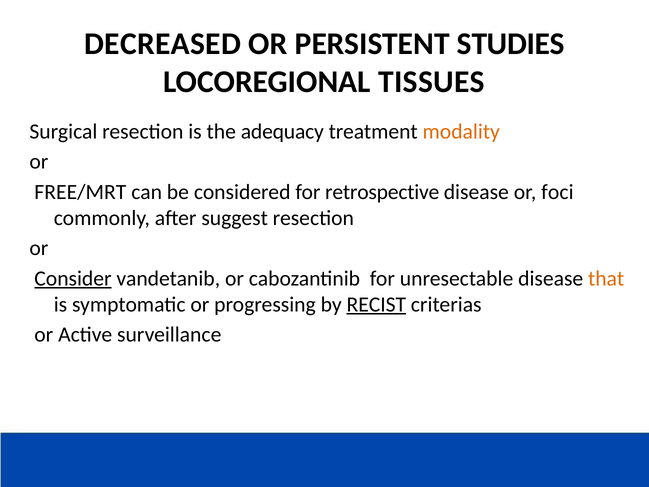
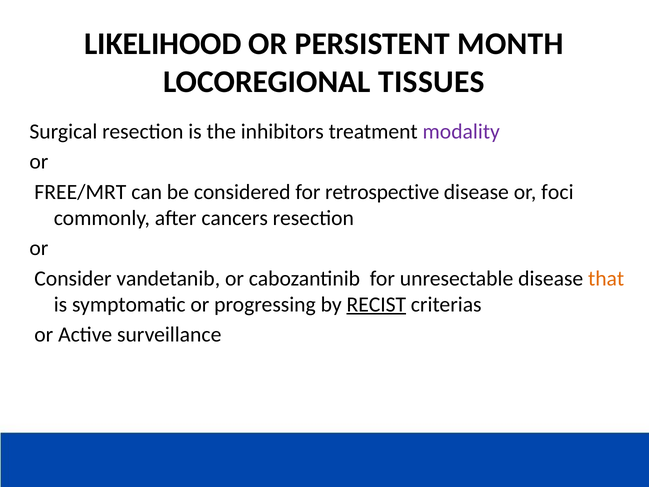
DECREASED: DECREASED -> LIKELIHOOD (163, 44)
STUDIES: STUDIES -> MONTH (511, 44)
adequacy: adequacy -> inhibitors (282, 131)
modality colour: orange -> purple (461, 131)
suggest: suggest -> cancers (235, 218)
Consider underline: present -> none (73, 278)
